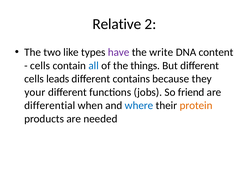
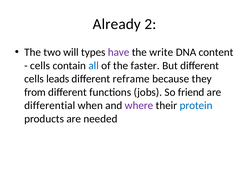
Relative: Relative -> Already (117, 24)
like: like -> will (71, 52)
things: things -> faster (145, 66)
contains: contains -> reframe (131, 79)
your: your -> from (35, 92)
where colour: blue -> purple (139, 105)
protein colour: orange -> blue (196, 105)
